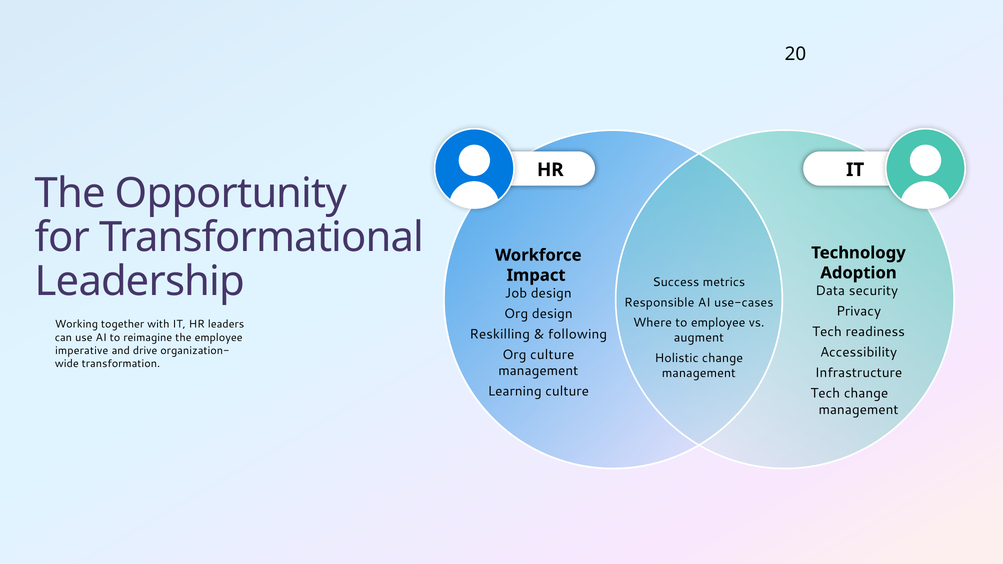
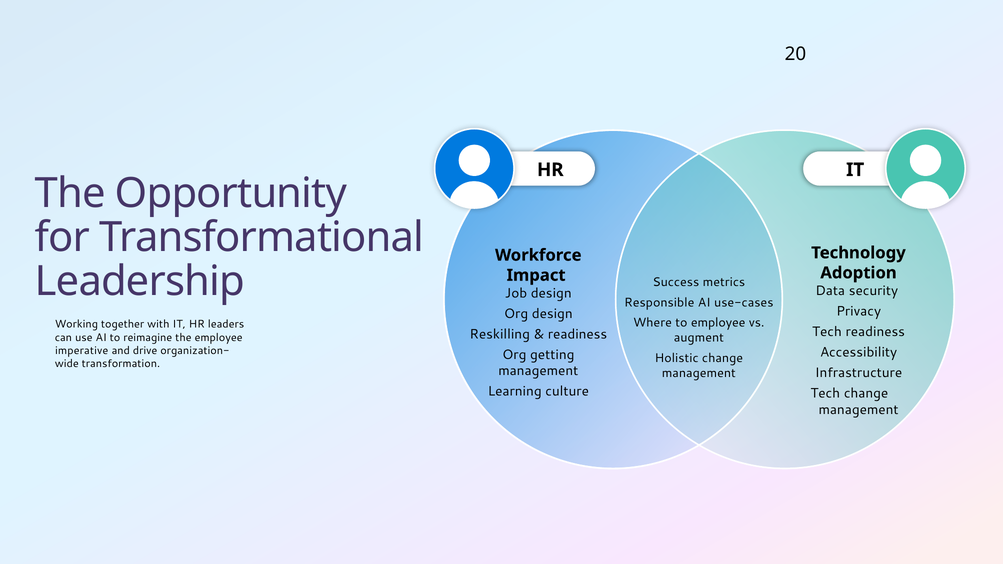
following: following -> readiness (578, 334)
Org culture: culture -> getting (552, 355)
